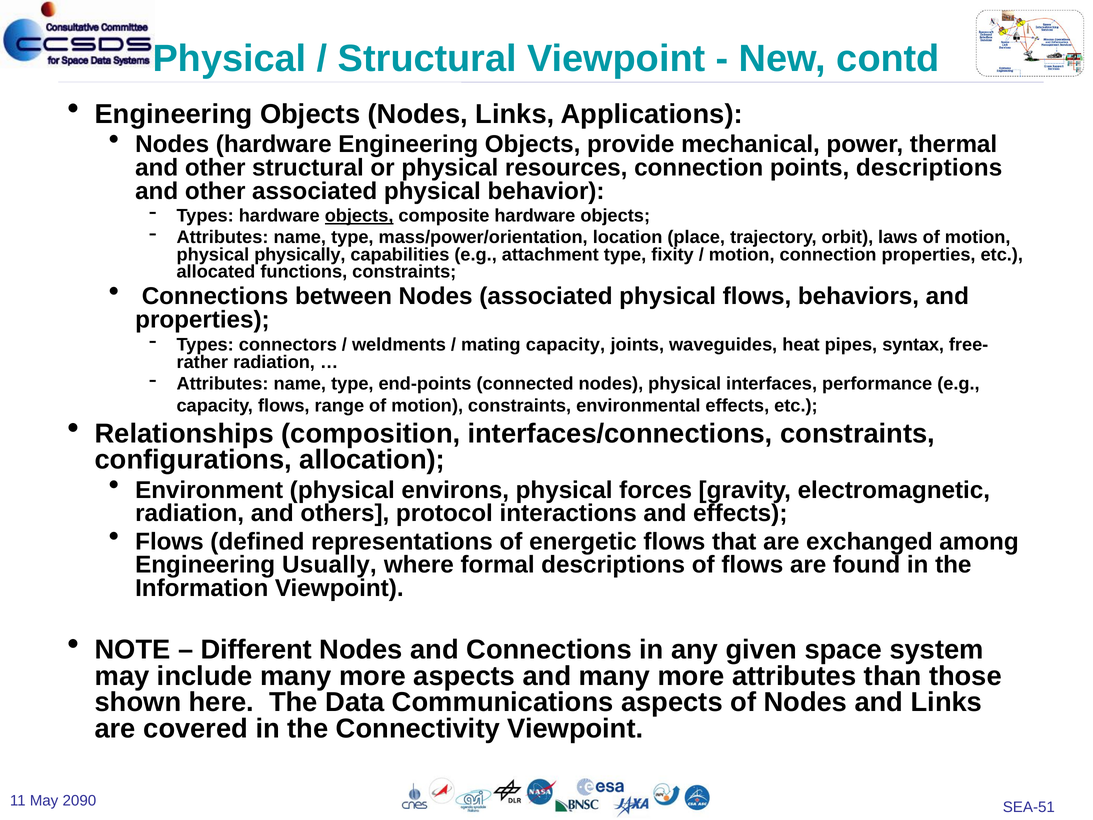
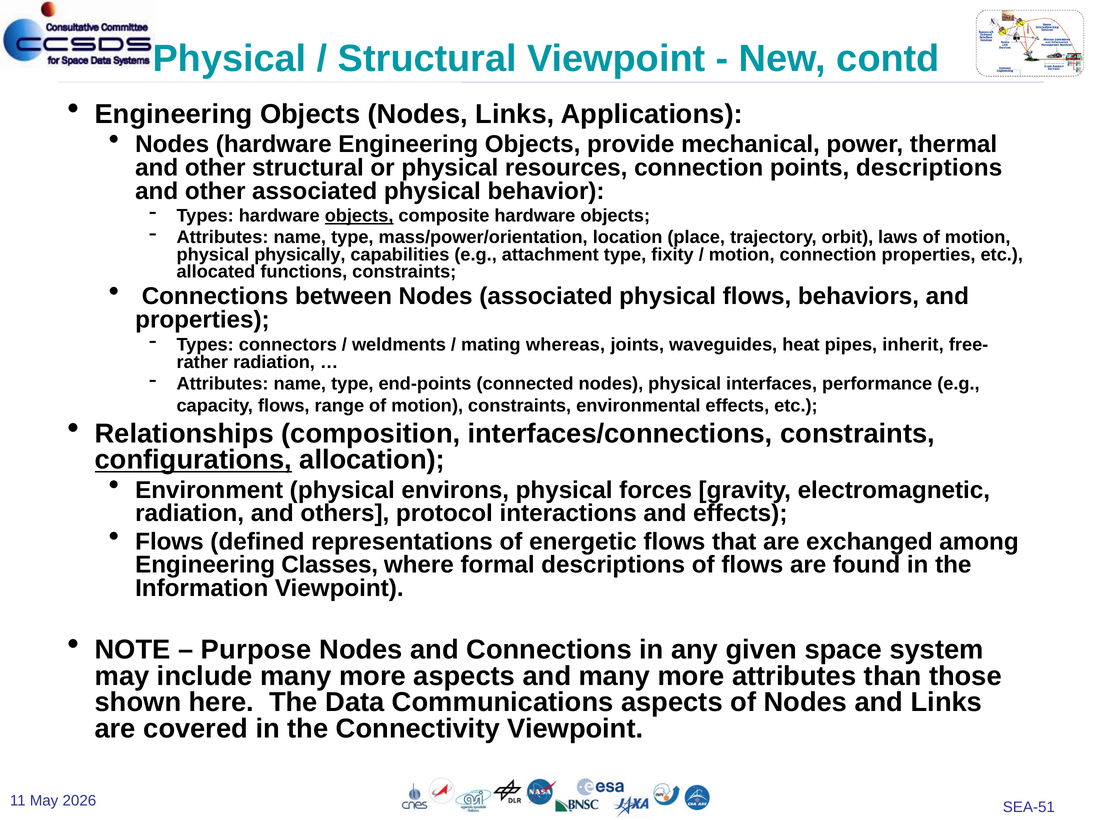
mating capacity: capacity -> whereas (566, 344)
syntax: syntax -> inherit (913, 344)
configurations underline: none -> present (193, 460)
Usually: Usually -> Classes (330, 565)
Different: Different -> Purpose (256, 650)
2090: 2090 -> 2026 (79, 800)
